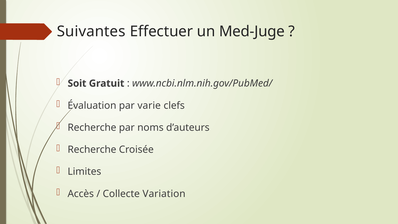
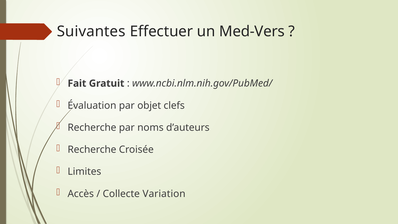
Med-Juge: Med-Juge -> Med-Vers (252, 31)
Soit: Soit -> Fait (77, 83)
varie: varie -> objet (149, 105)
